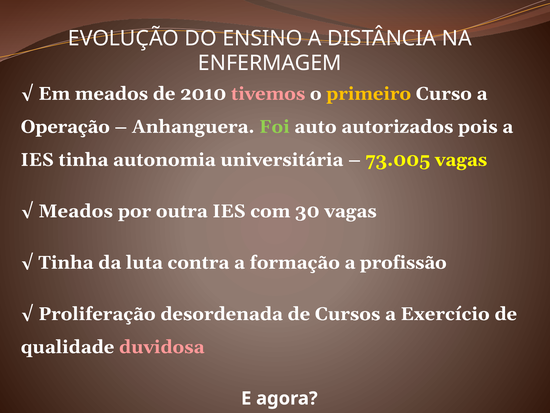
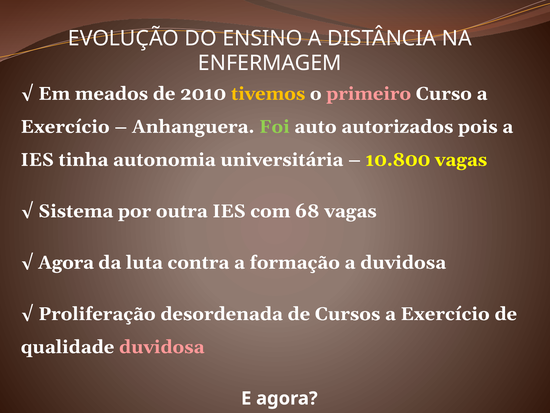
tivemos colour: pink -> yellow (268, 94)
primeiro colour: yellow -> pink (369, 94)
Operação: Operação -> Exercício (65, 127)
73.005: 73.005 -> 10.800 (398, 160)
Meados: Meados -> Sistema (76, 211)
30: 30 -> 68 (307, 211)
Tinha: Tinha -> Agora (66, 262)
a profissão: profissão -> duvidosa (403, 262)
